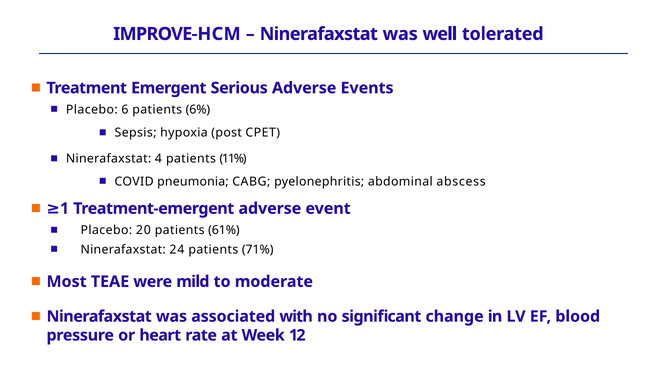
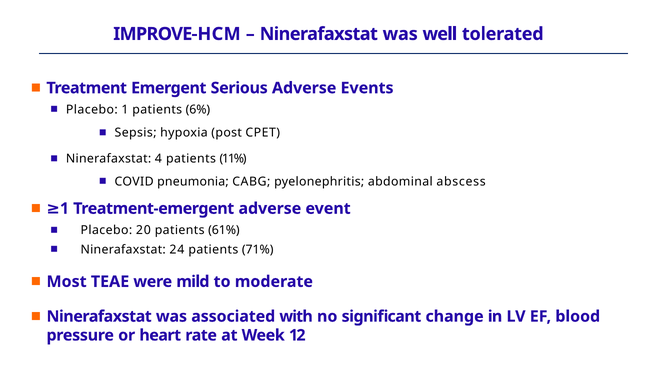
Placebo 6: 6 -> 1 (125, 110)
